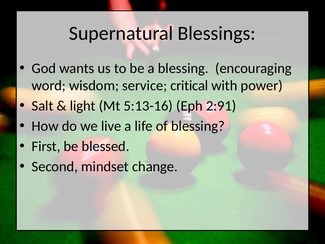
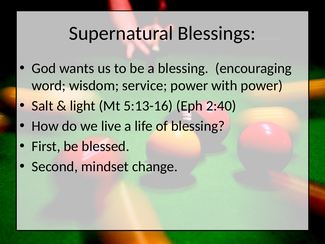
service critical: critical -> power (189, 86)
2:91: 2:91 -> 2:40 (221, 106)
